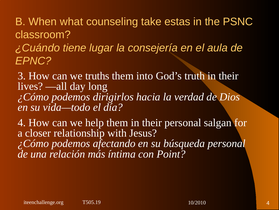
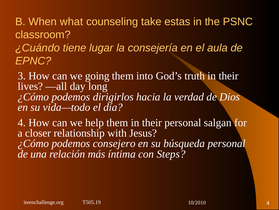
truths: truths -> going (97, 76)
afectando: afectando -> consejero (114, 143)
Point: Point -> Steps (171, 153)
